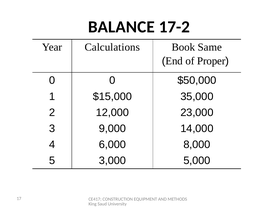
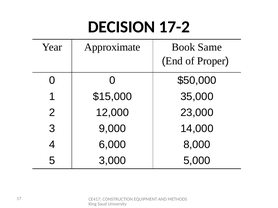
BALANCE: BALANCE -> DECISION (122, 27)
Calculations: Calculations -> Approximate (112, 47)
